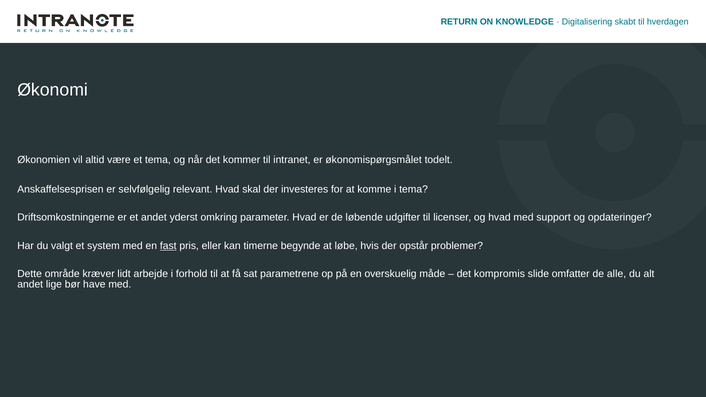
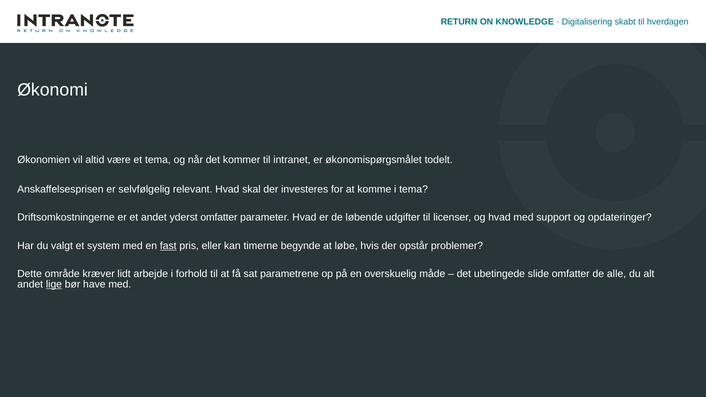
yderst omkring: omkring -> omfatter (219, 218)
kompromis: kompromis -> ubetingede (499, 274)
lige underline: none -> present (54, 284)
